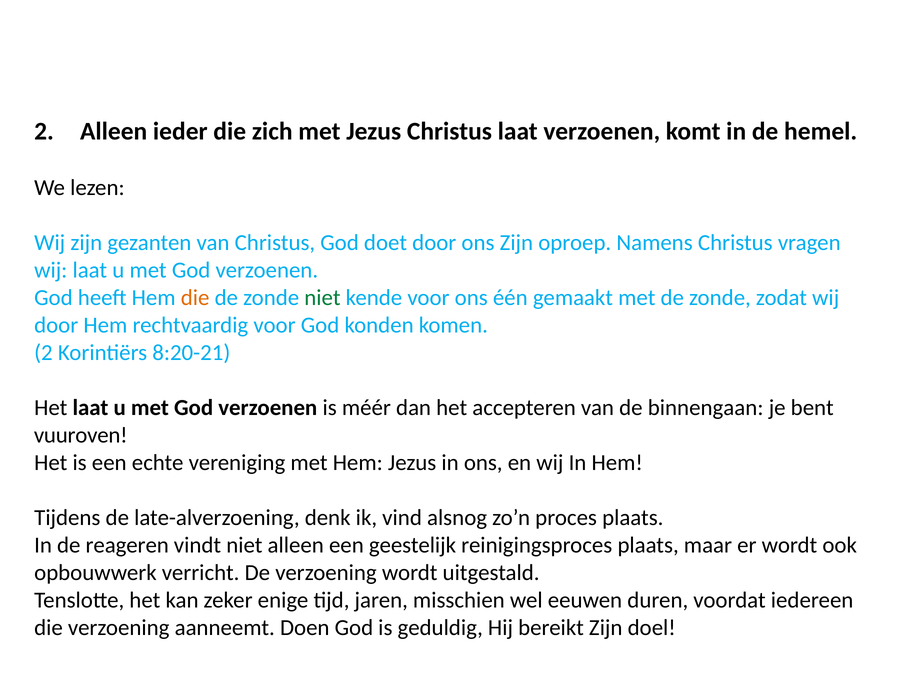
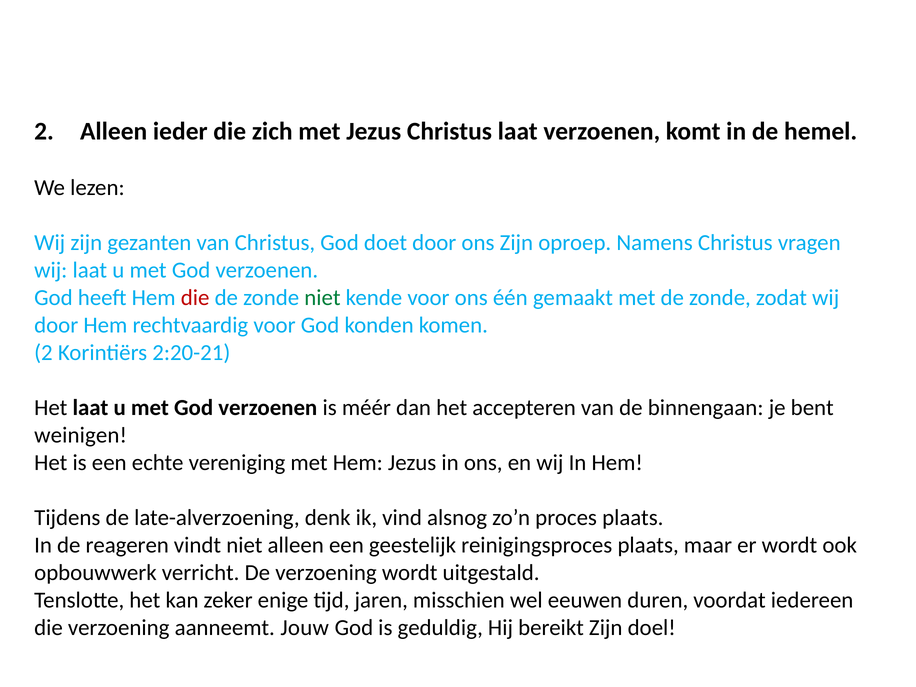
die colour: orange -> red (195, 298)
8:20-21: 8:20-21 -> 2:20-21 (191, 353)
vuuroven: vuuroven -> weinigen (81, 435)
Doen: Doen -> Jouw (305, 627)
